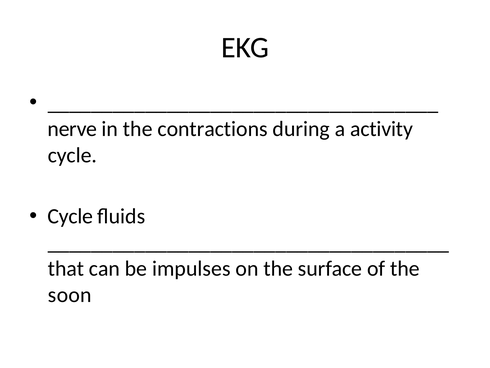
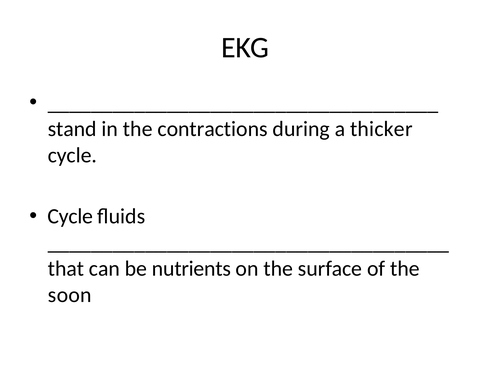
nerve: nerve -> stand (72, 129)
activity: activity -> thicker (381, 129)
impulses: impulses -> nutrients (191, 268)
